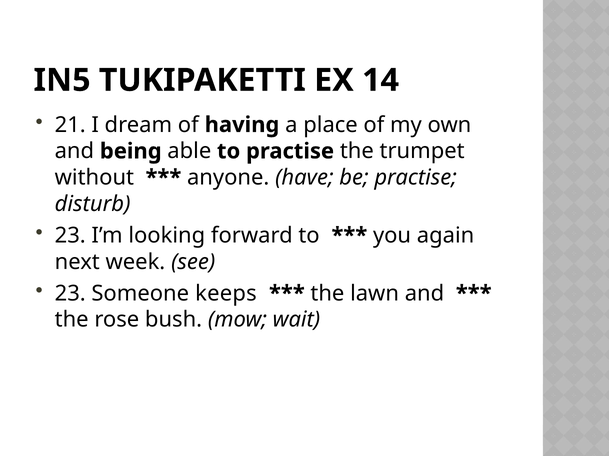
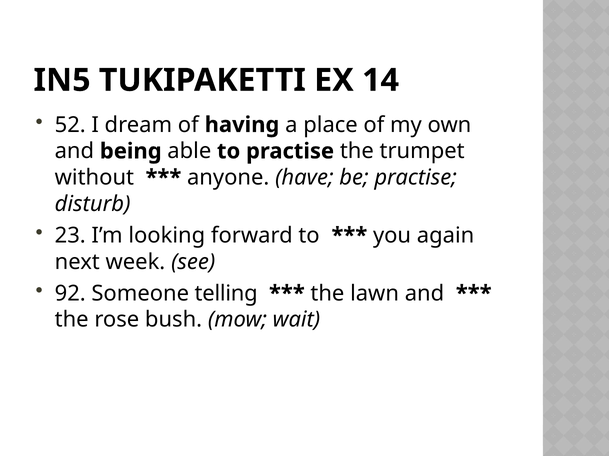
21: 21 -> 52 (70, 125)
23: 23 -> 92 (70, 294)
keeps: keeps -> telling (226, 294)
